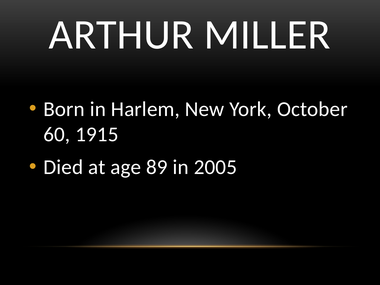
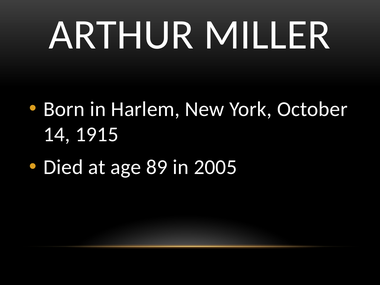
60: 60 -> 14 (57, 134)
